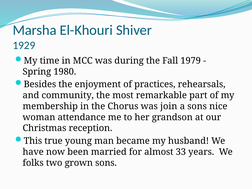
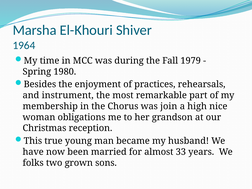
1929: 1929 -> 1964 (24, 45)
community: community -> instrument (68, 95)
a sons: sons -> high (197, 106)
attendance: attendance -> obligations (82, 117)
